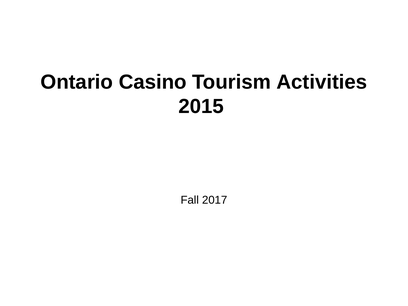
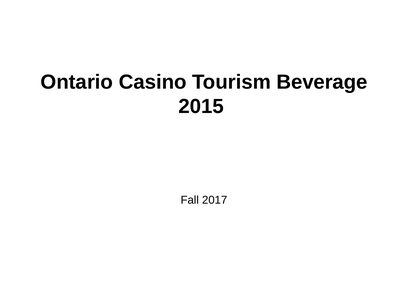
Activities: Activities -> Beverage (322, 82)
